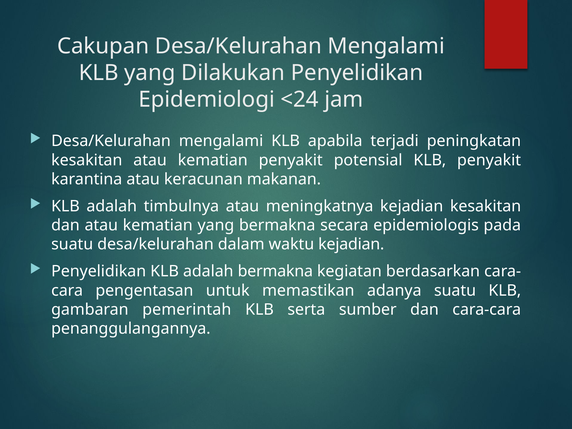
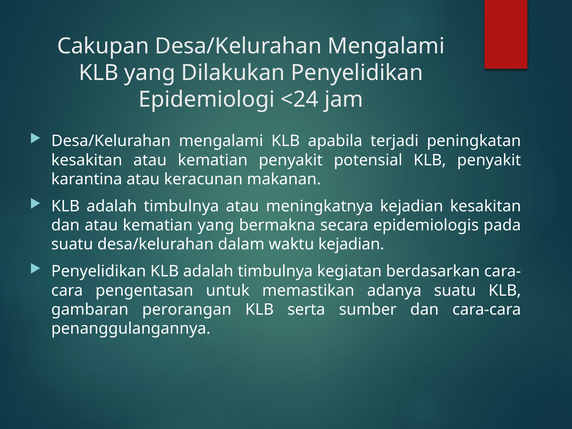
Penyelidikan KLB adalah bermakna: bermakna -> timbulnya (275, 271)
pemerintah: pemerintah -> perorangan (187, 310)
